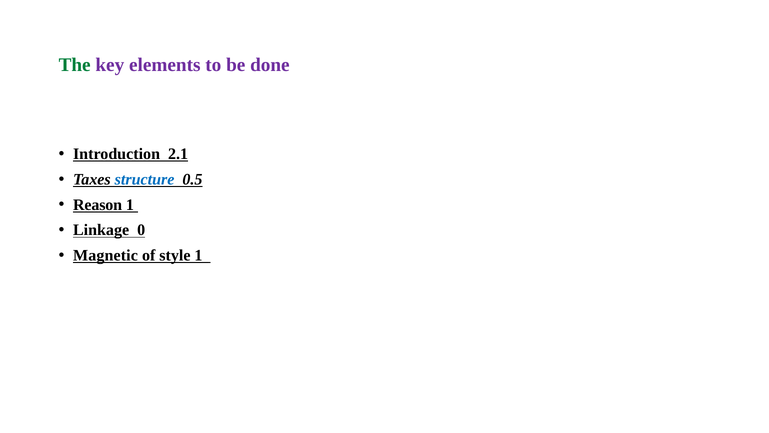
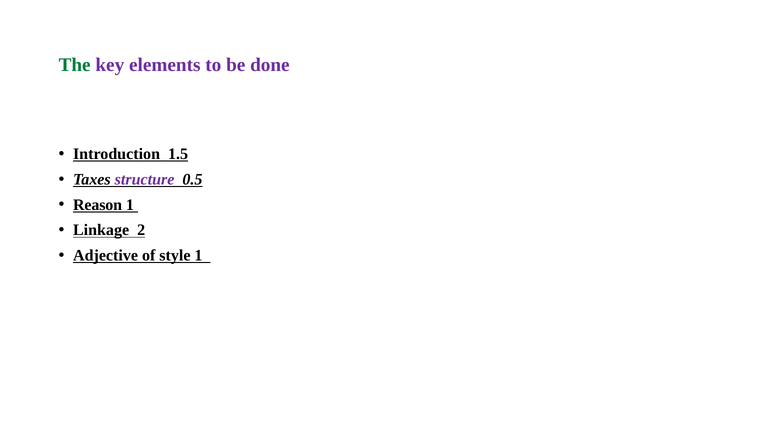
2.1: 2.1 -> 1.5 (178, 154)
structure colour: blue -> purple (145, 179)
0: 0 -> 2 (141, 230)
Magnetic: Magnetic -> Adjective (106, 255)
